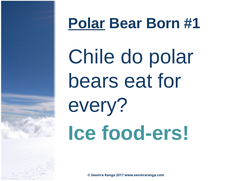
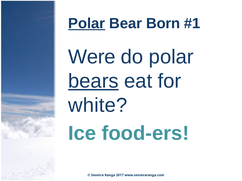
Chile: Chile -> Were (92, 57)
bears underline: none -> present (93, 81)
every: every -> white (98, 105)
